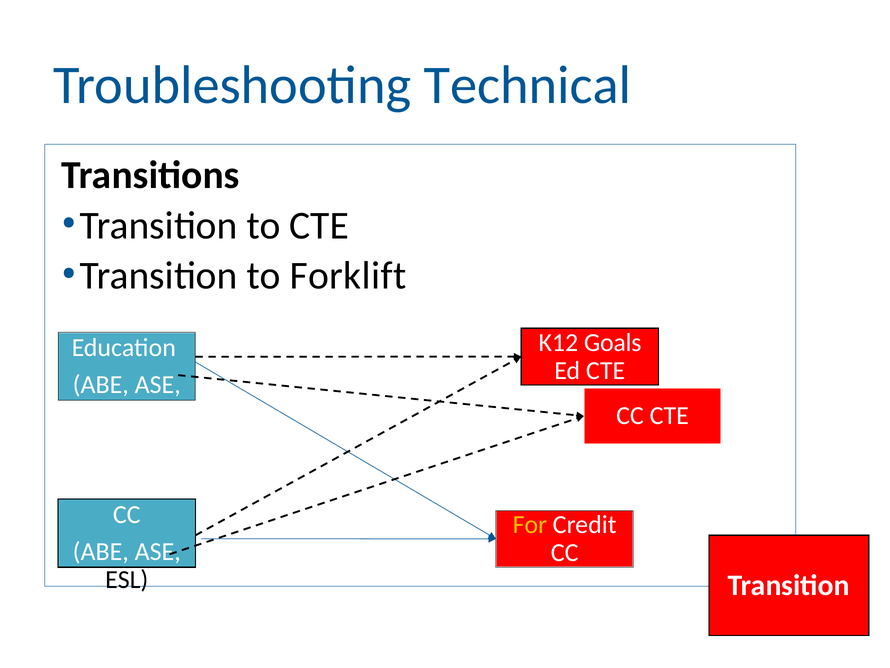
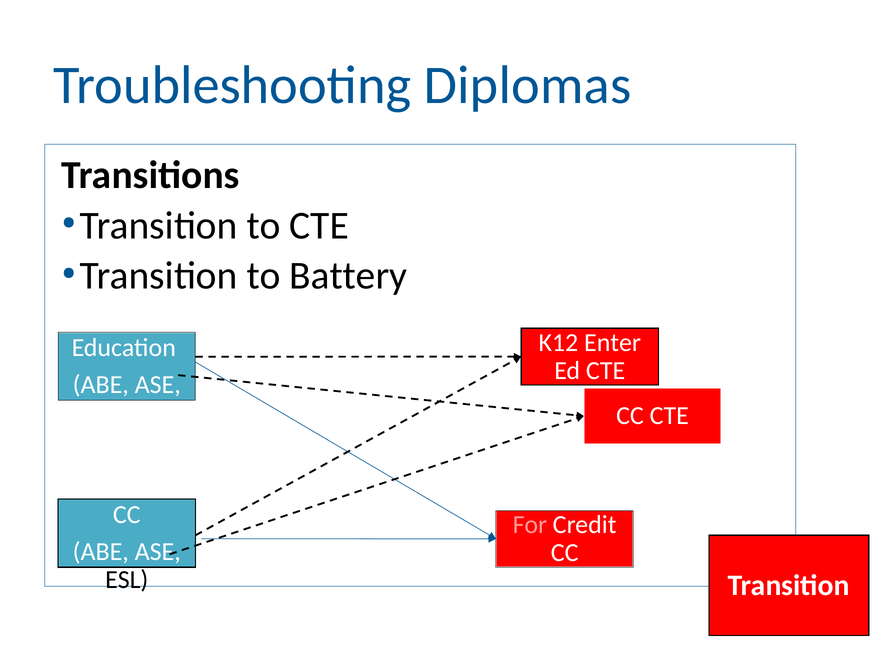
Technical: Technical -> Diplomas (527, 85)
Forklift: Forklift -> Battery (348, 276)
Goals: Goals -> Enter (613, 342)
For colour: yellow -> pink (530, 524)
